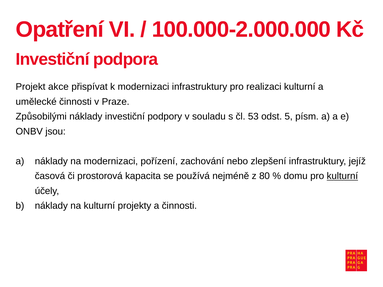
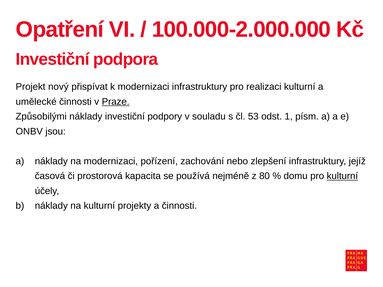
akce: akce -> nový (58, 87)
Praze underline: none -> present (116, 102)
5: 5 -> 1 (289, 117)
